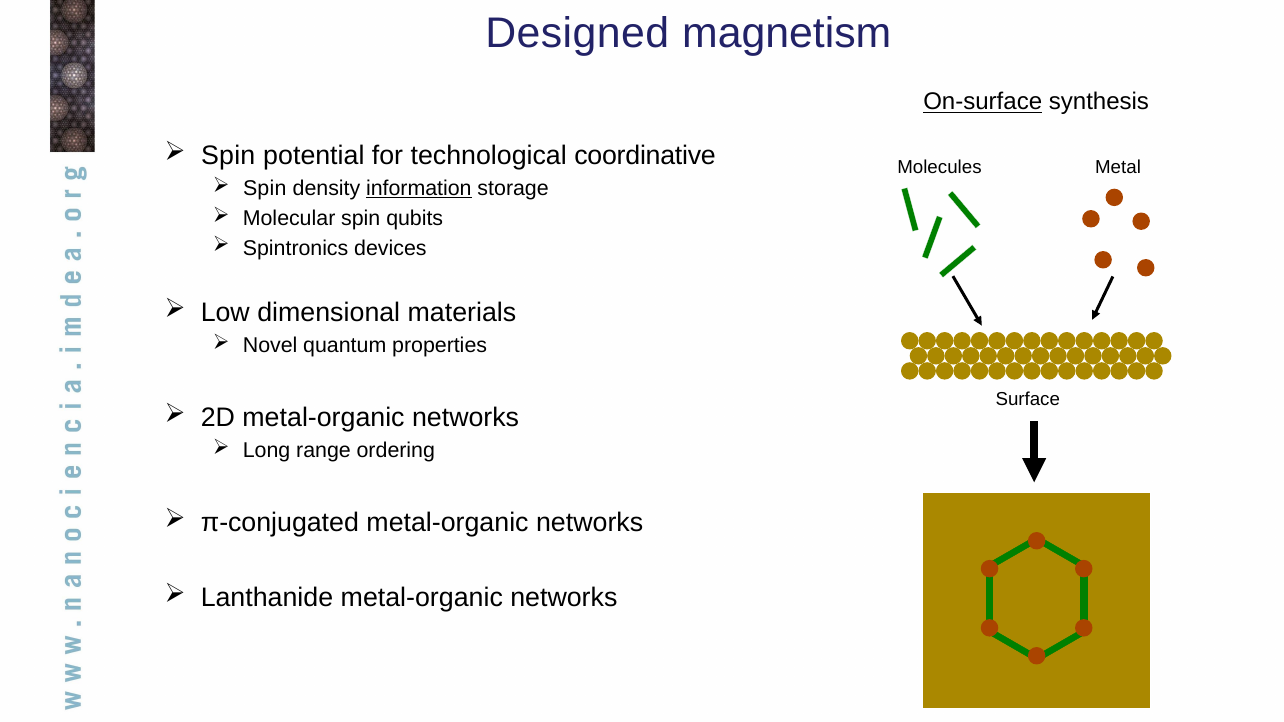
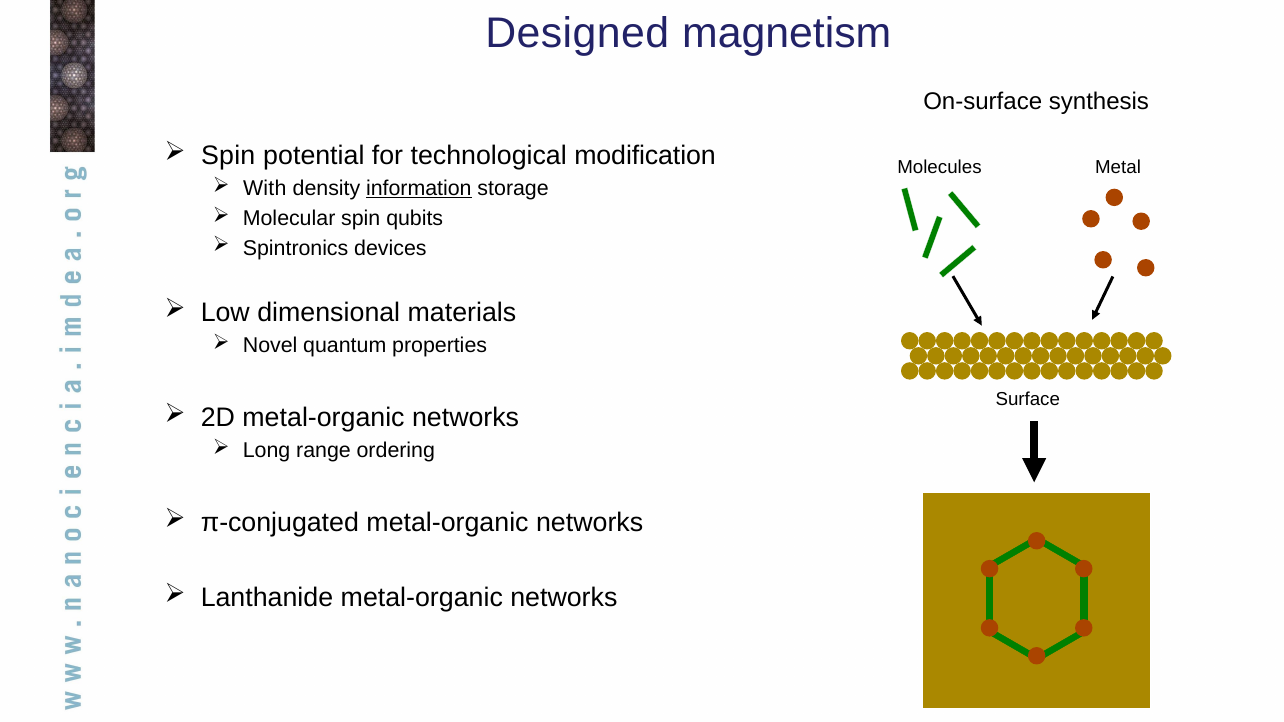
On-surface underline: present -> none (983, 102)
coordinative: coordinative -> modification (645, 156)
Spin: Spin -> With (265, 189)
